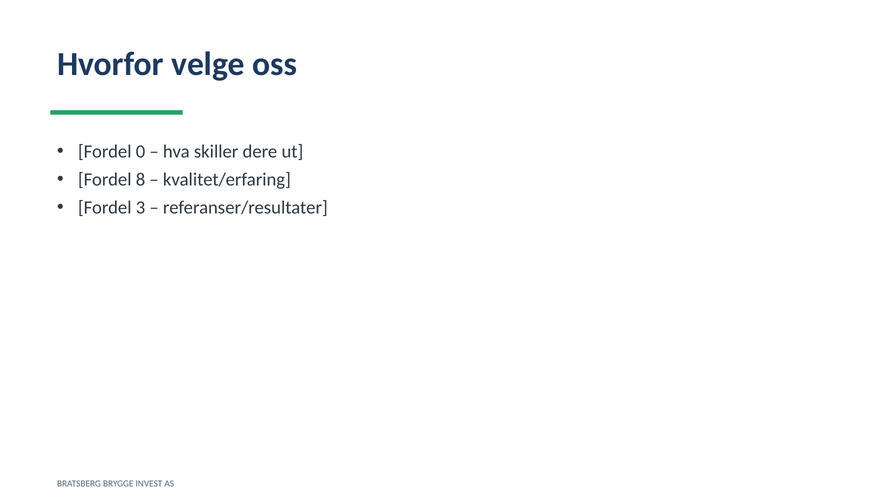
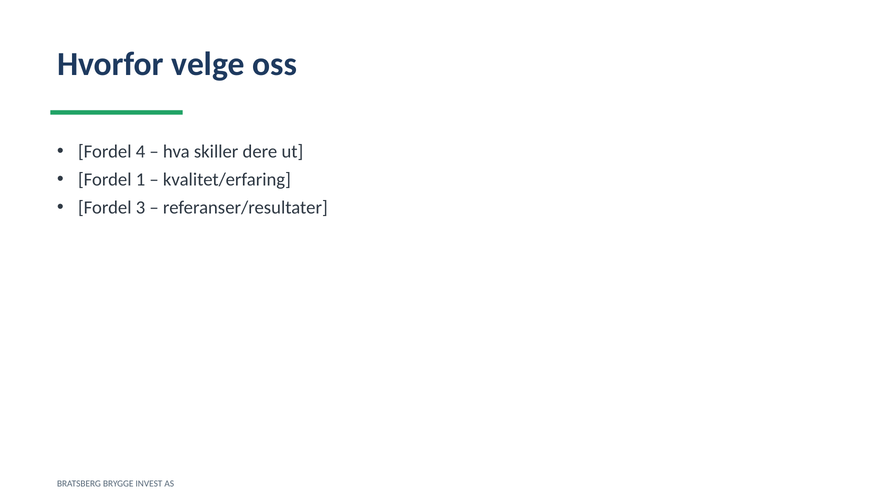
0: 0 -> 4 (141, 152)
8: 8 -> 1 (141, 180)
